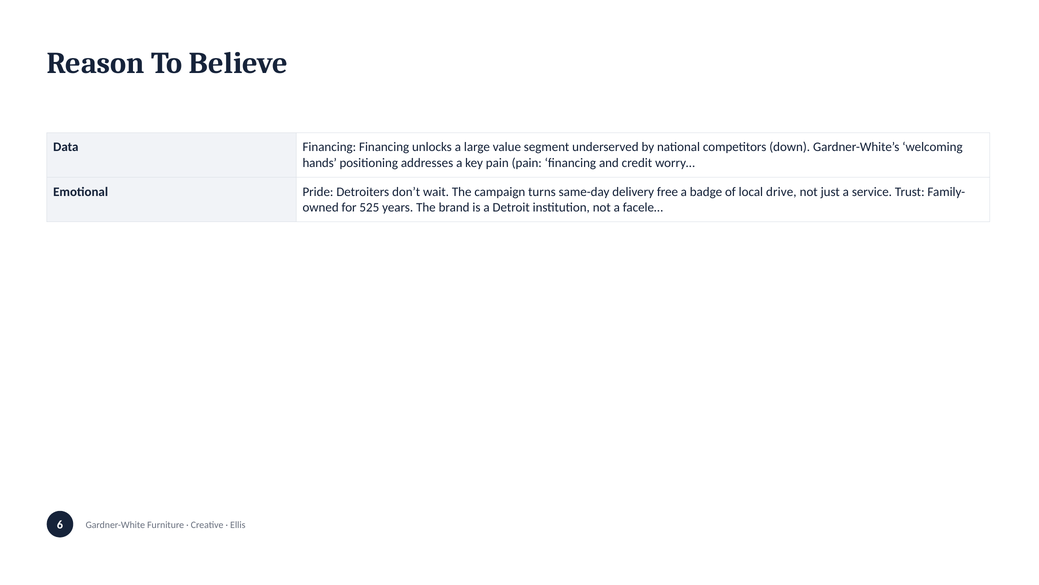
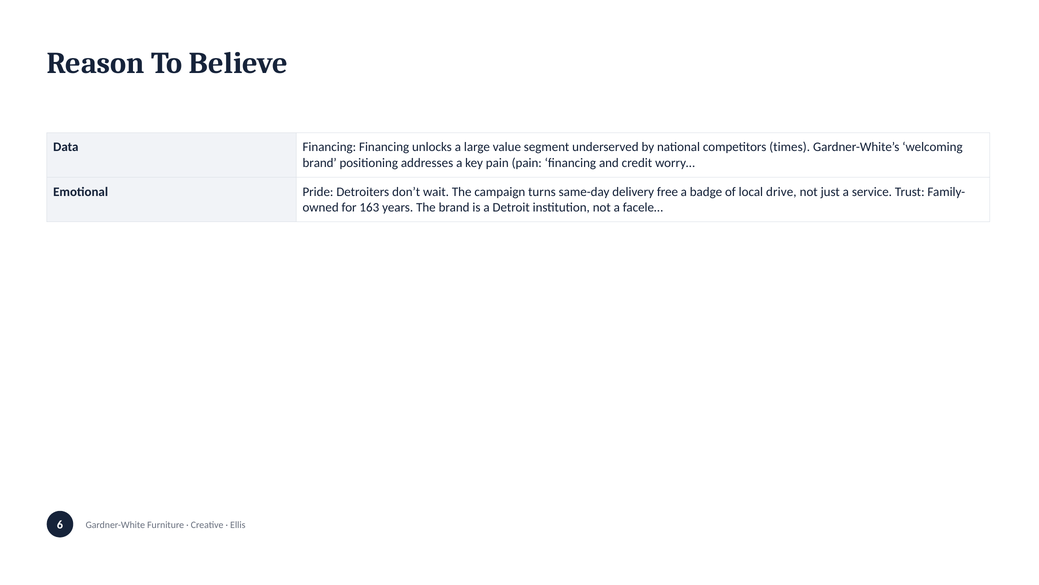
down: down -> times (790, 147)
hands: hands -> brand (320, 163)
525: 525 -> 163 (369, 207)
